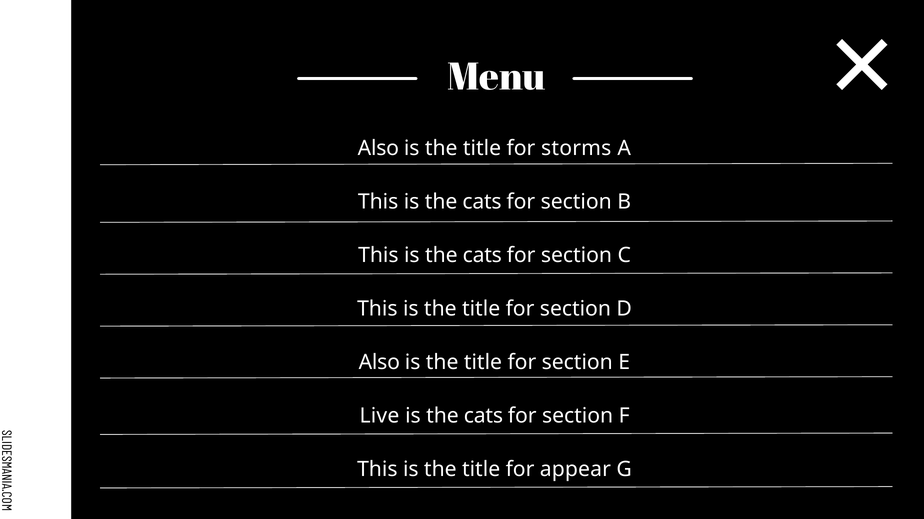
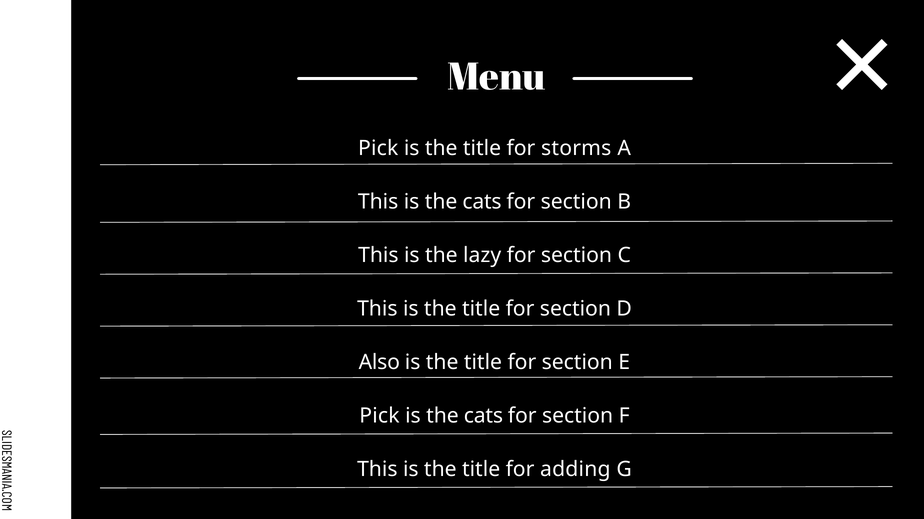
Also: Also -> Pick (378, 148)
cats: cats -> lazy (482, 256)
Live: Live -> Pick (379, 416)
appear: appear -> adding (575, 470)
